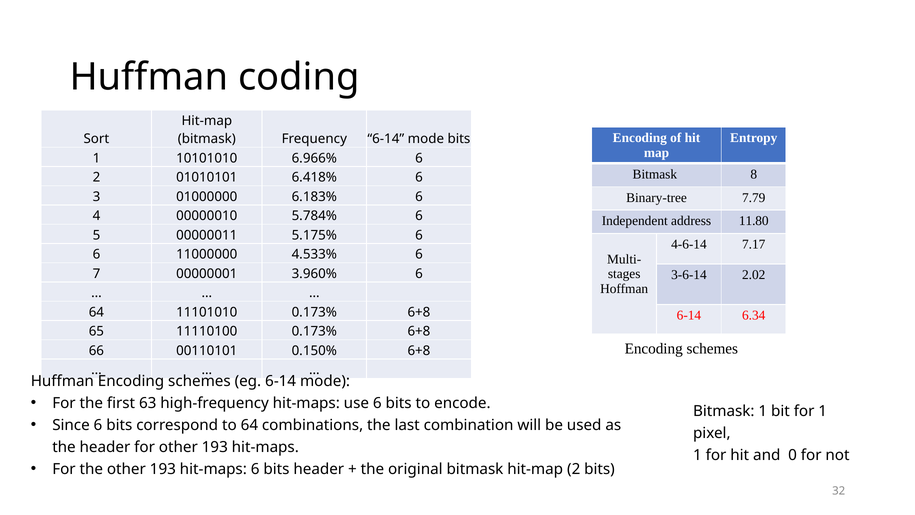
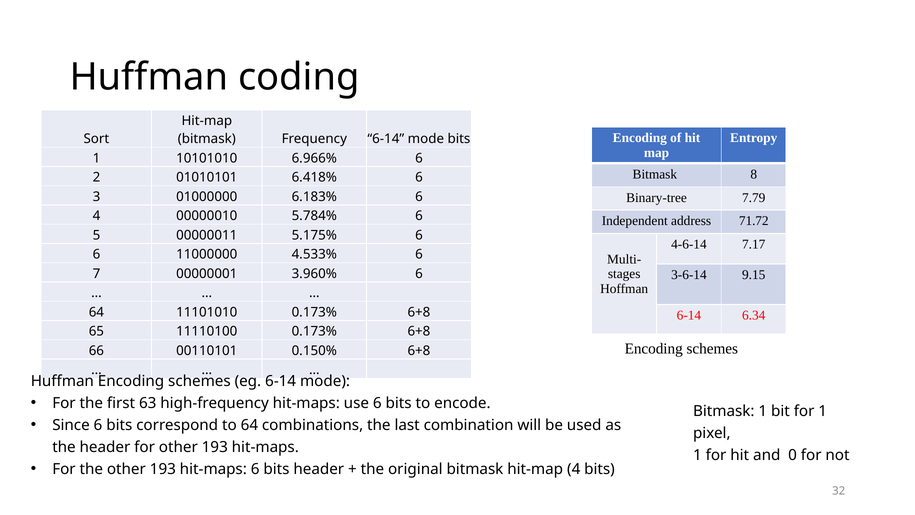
11.80: 11.80 -> 71.72 (754, 221)
2.02: 2.02 -> 9.15 (754, 275)
hit-map 2: 2 -> 4 (574, 469)
